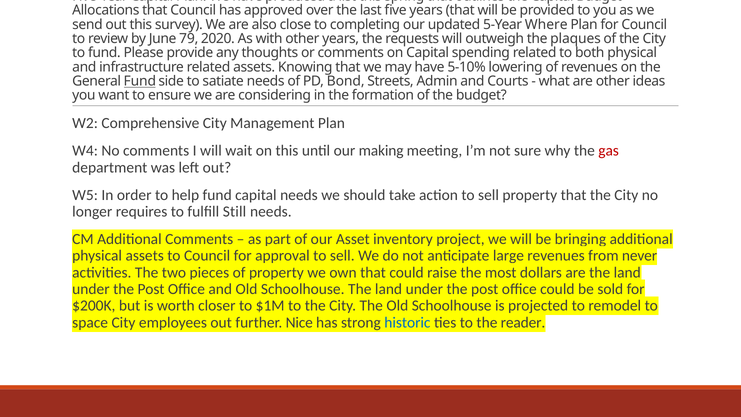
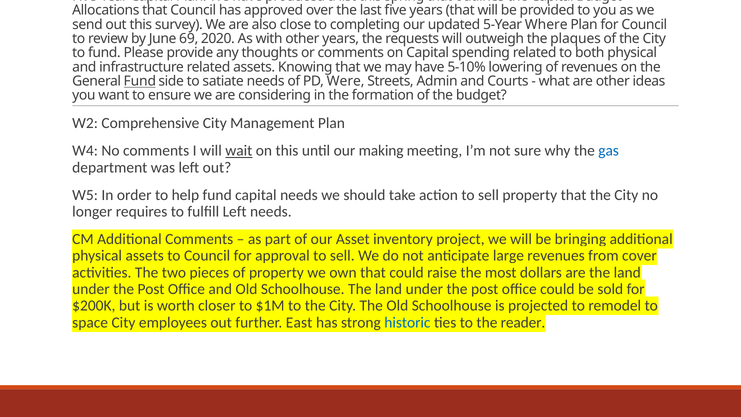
79: 79 -> 69 (189, 39)
Bond: Bond -> Were (346, 81)
wait underline: none -> present (239, 151)
gas colour: red -> blue (609, 151)
fulfill Still: Still -> Left (235, 212)
never: never -> cover (639, 256)
Nice: Nice -> East (299, 322)
